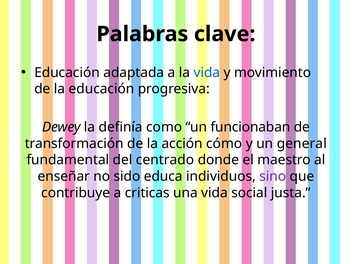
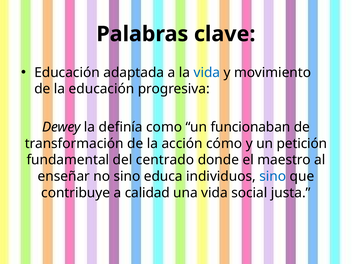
general: general -> petición (302, 144)
no sido: sido -> sino (127, 176)
sino colour: purple -> blue (273, 176)
criticas: criticas -> calidad (147, 193)
